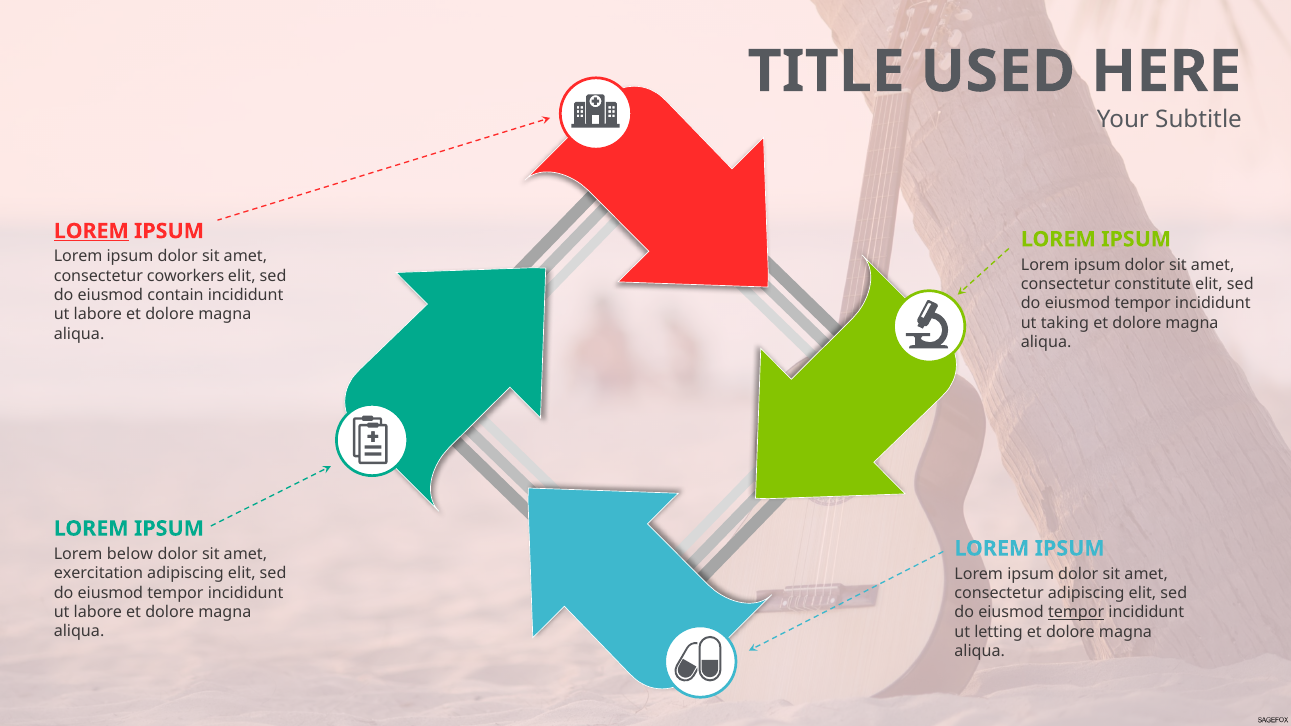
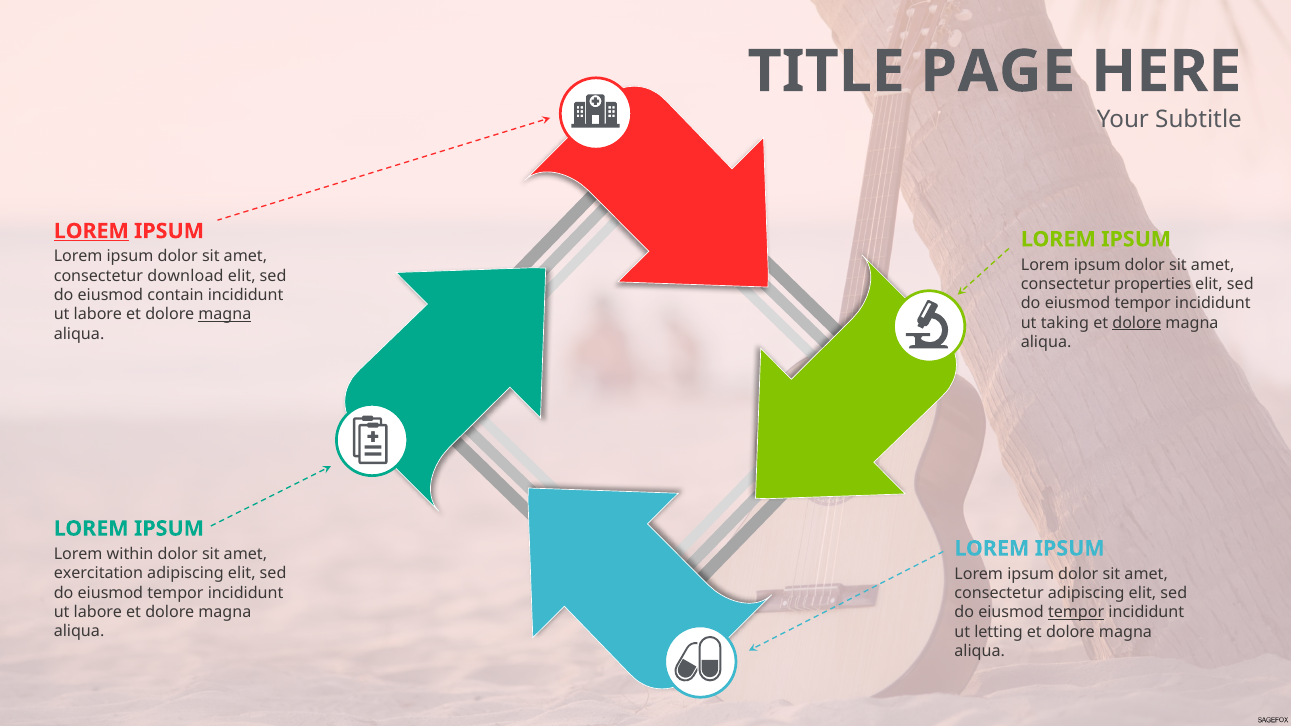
USED: USED -> PAGE (998, 72)
coworkers: coworkers -> download (185, 276)
constitute: constitute -> properties (1153, 284)
magna underline: none -> present (225, 315)
dolore underline: none -> present (1137, 323)
below: below -> within (130, 554)
